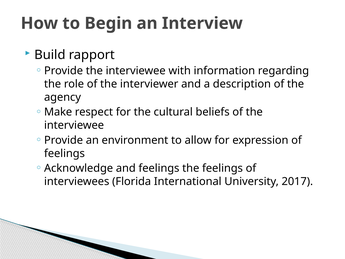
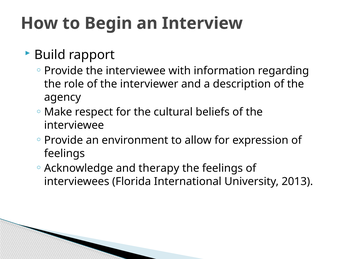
and feelings: feelings -> therapy (159, 168)
2017: 2017 -> 2013 (297, 181)
